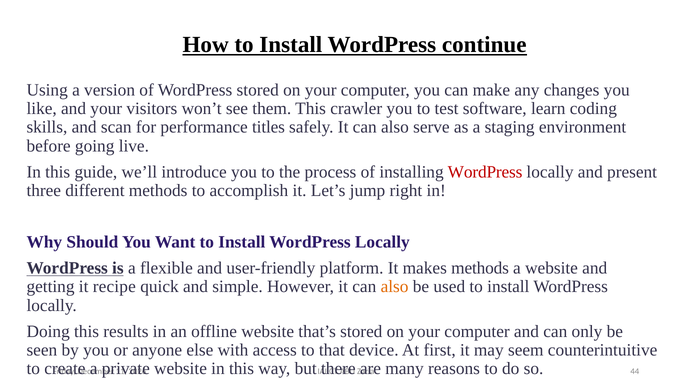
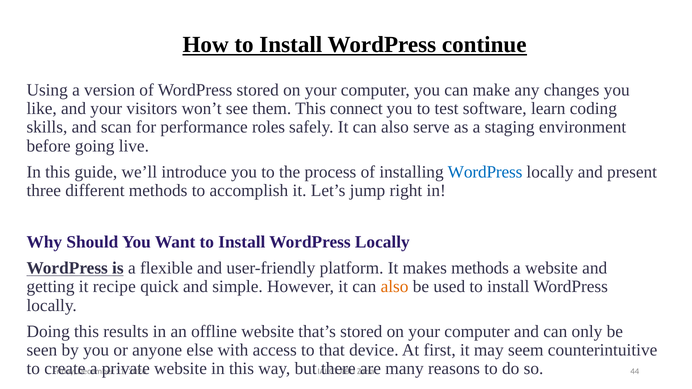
crawler: crawler -> connect (356, 109)
titles: titles -> roles (269, 127)
WordPress colour: red -> blue (485, 172)
